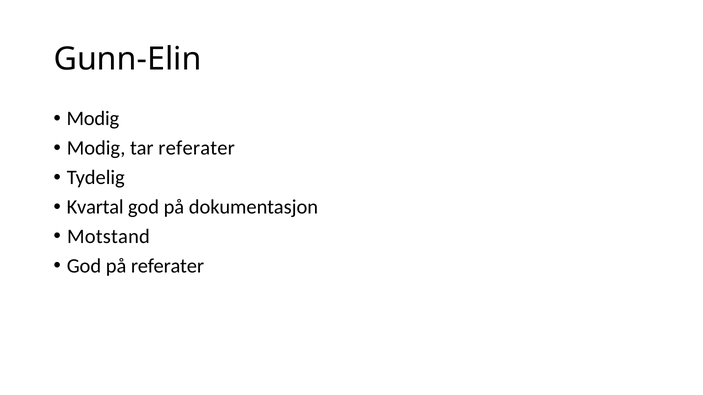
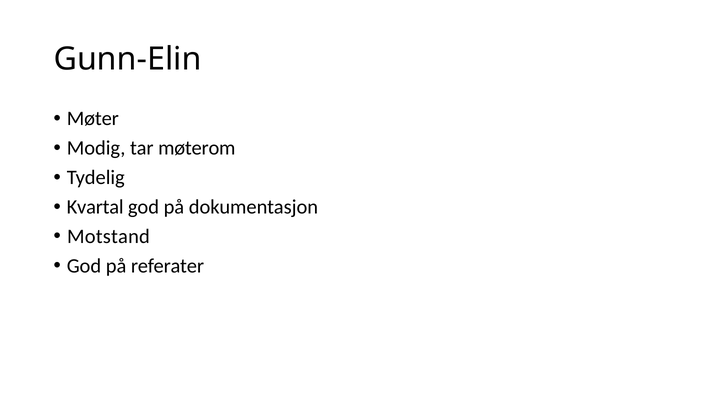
Modig: Modig -> Møter (93, 119)
tar referater: referater -> møterom (197, 148)
